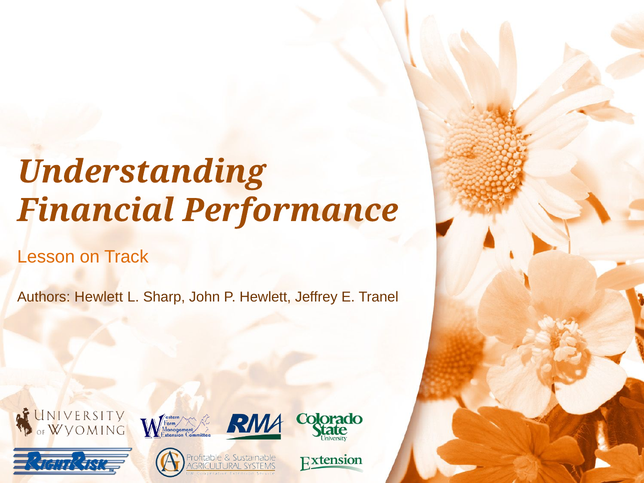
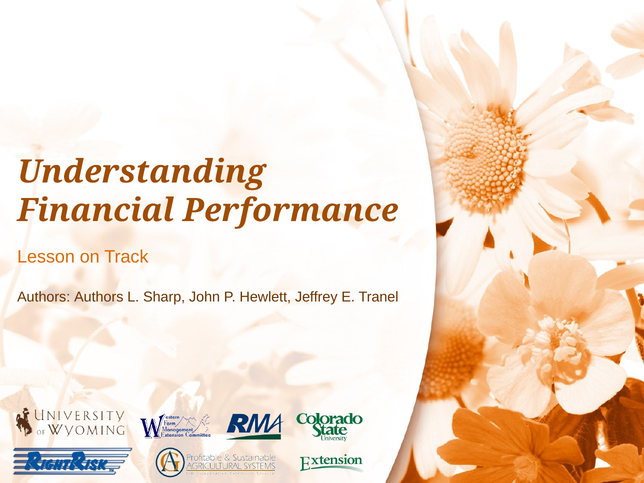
Authors Hewlett: Hewlett -> Authors (99, 297)
